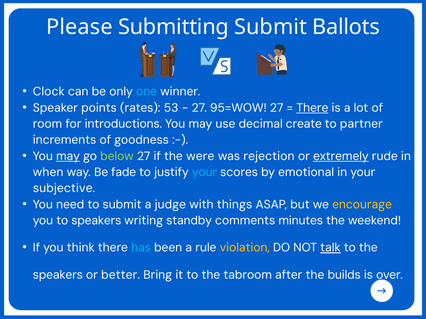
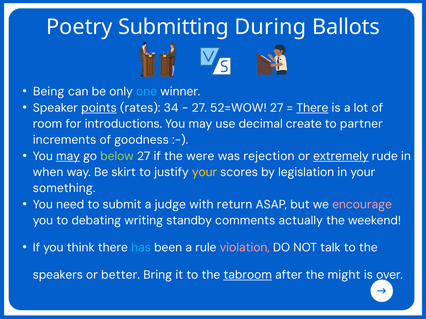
Please: Please -> Poetry (79, 27)
Submitting Submit: Submit -> During (270, 27)
Clock: Clock -> Being (49, 92)
points underline: none -> present (99, 108)
53: 53 -> 34 (171, 108)
95=WOW: 95=WOW -> 52=WOW (238, 108)
fade: fade -> skirt (124, 172)
your colour: light blue -> yellow (205, 172)
emotional: emotional -> legislation (306, 172)
subjective: subjective -> something (64, 189)
things: things -> return (235, 205)
encourage colour: yellow -> pink (362, 205)
to speakers: speakers -> debating (96, 221)
minutes: minutes -> actually (301, 221)
violation colour: yellow -> pink (245, 248)
talk underline: present -> none (330, 248)
tabroom underline: none -> present (248, 275)
builds: builds -> might (344, 275)
